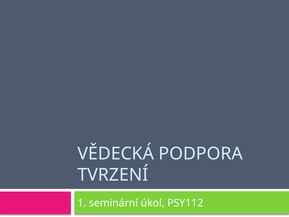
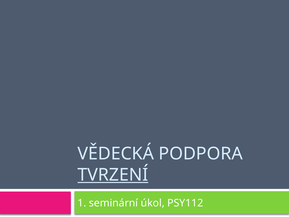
TVRZENÍ underline: none -> present (113, 175)
